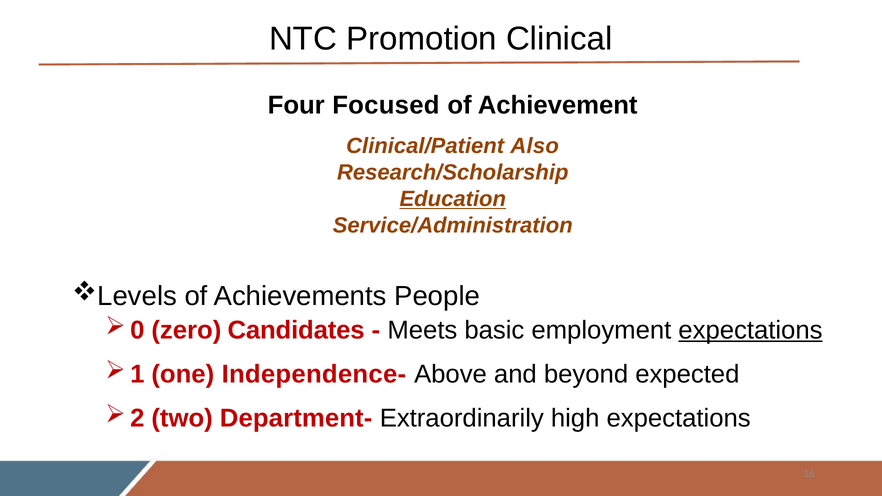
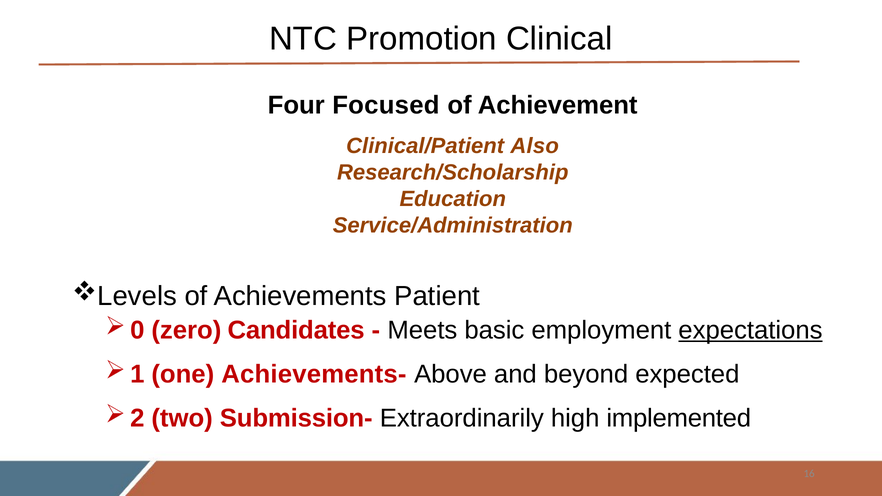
Education underline: present -> none (453, 199)
People: People -> Patient (437, 296)
Independence-: Independence- -> Achievements- (314, 374)
Department-: Department- -> Submission- (296, 418)
high expectations: expectations -> implemented (679, 418)
